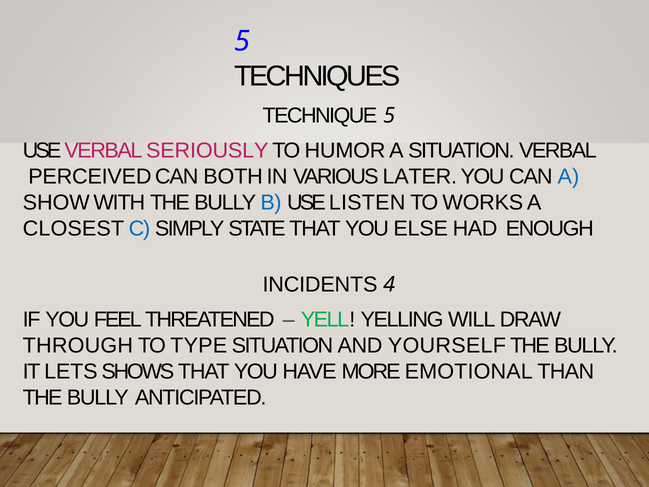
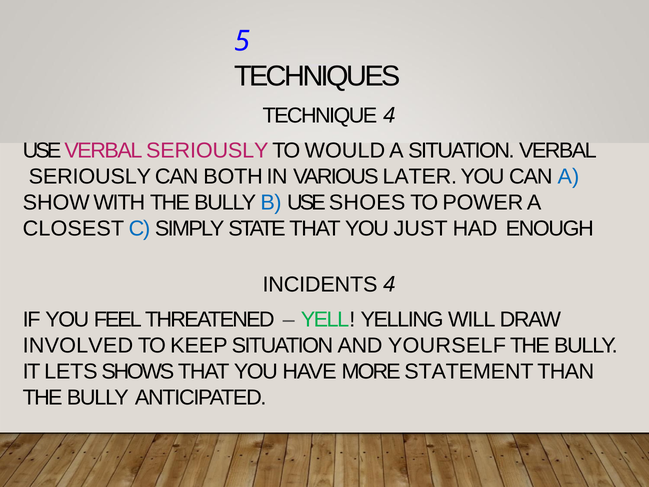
TECHNIQUE 5: 5 -> 4 (389, 115)
HUMOR: HUMOR -> WOULD (345, 150)
PERCEIVED: PERCEIVED -> SERIOUSLY (90, 176)
LISTEN: LISTEN -> SHOES (367, 202)
WORKS: WORKS -> POWER (483, 202)
ELSE: ELSE -> JUST (421, 228)
THROUGH: THROUGH -> INVOLVED (78, 345)
TYPE: TYPE -> KEEP (199, 345)
EMOTIONAL: EMOTIONAL -> STATEMENT (469, 371)
